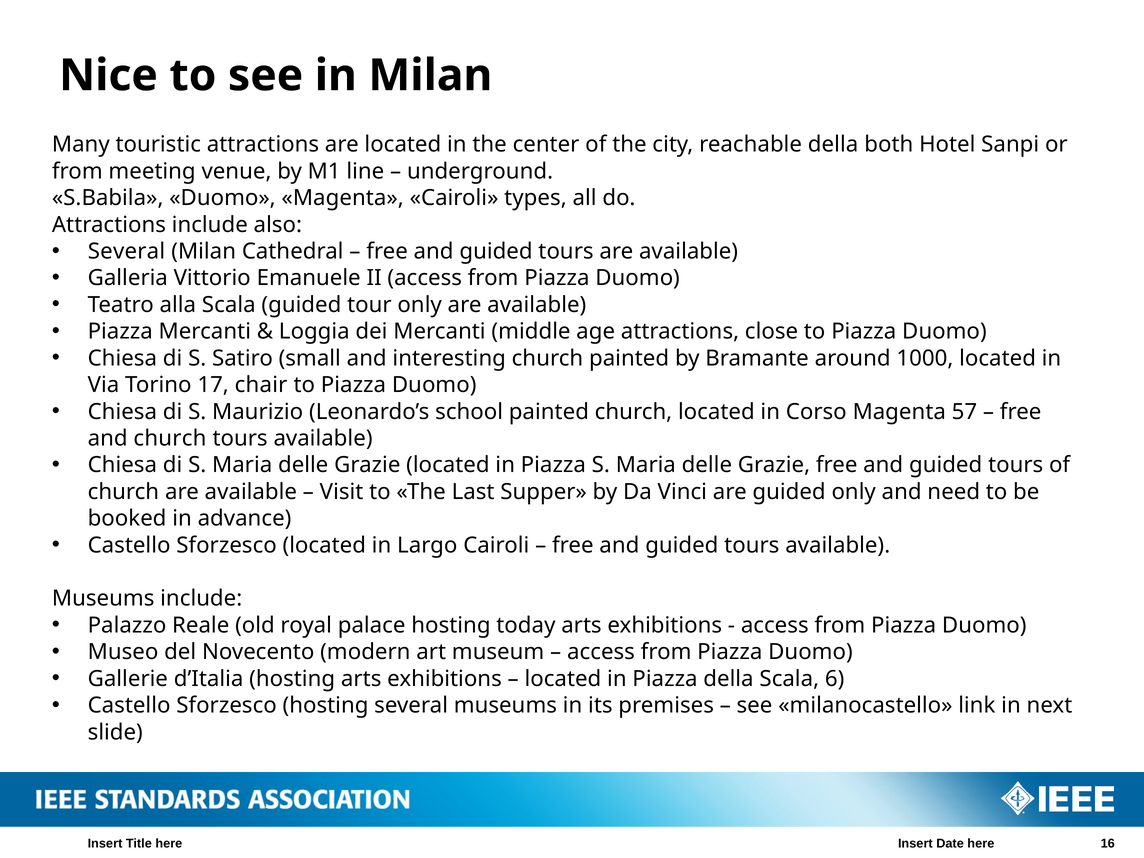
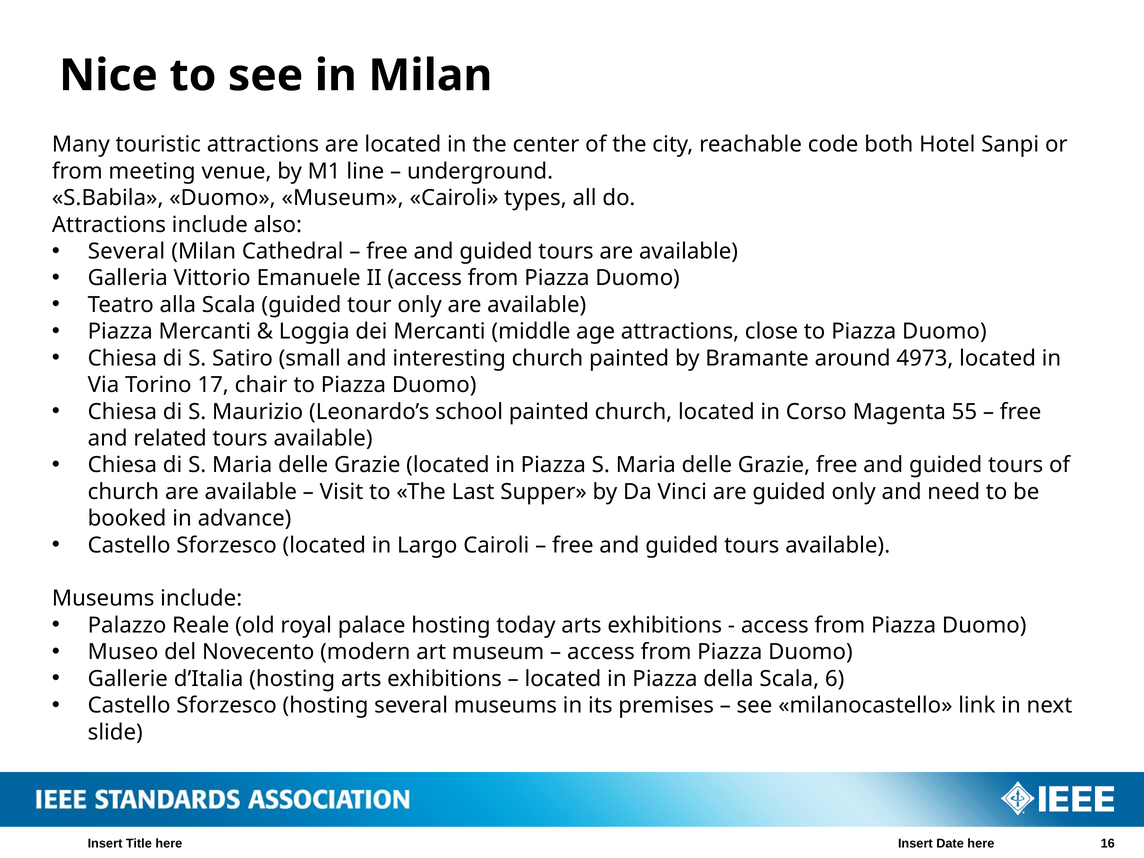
reachable della: della -> code (833, 145)
Duomo Magenta: Magenta -> Museum (343, 198)
1000: 1000 -> 4973 (925, 358)
57: 57 -> 55 (964, 412)
and church: church -> related (170, 438)
